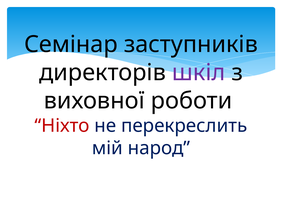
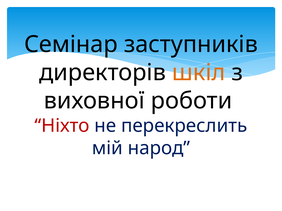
шкіл colour: purple -> orange (199, 73)
